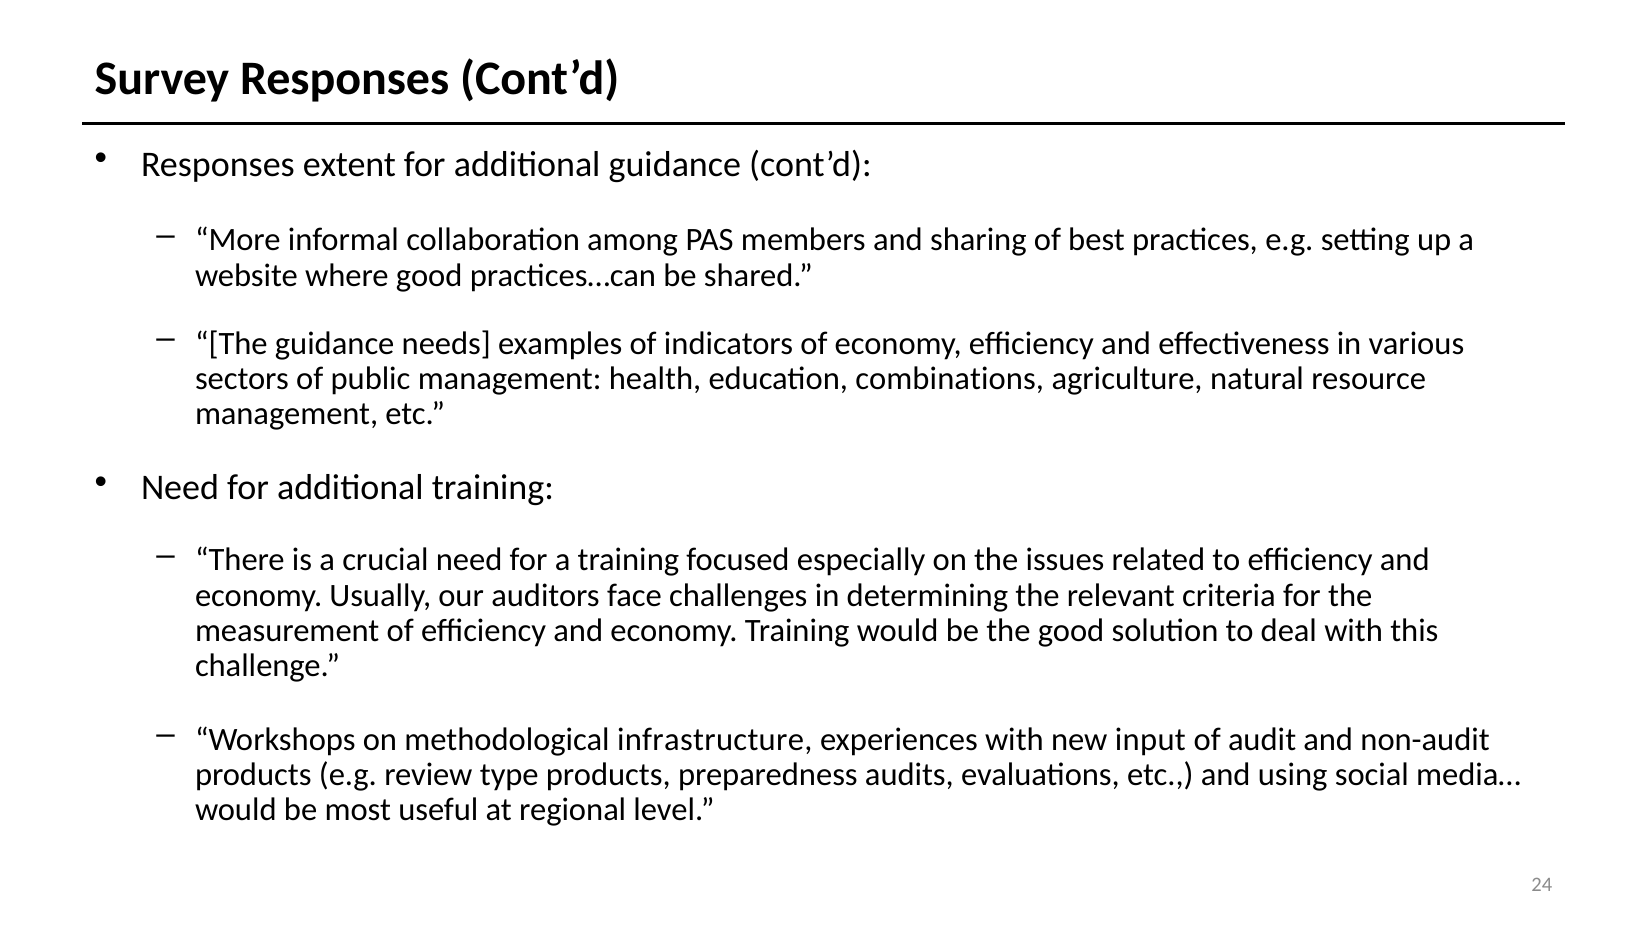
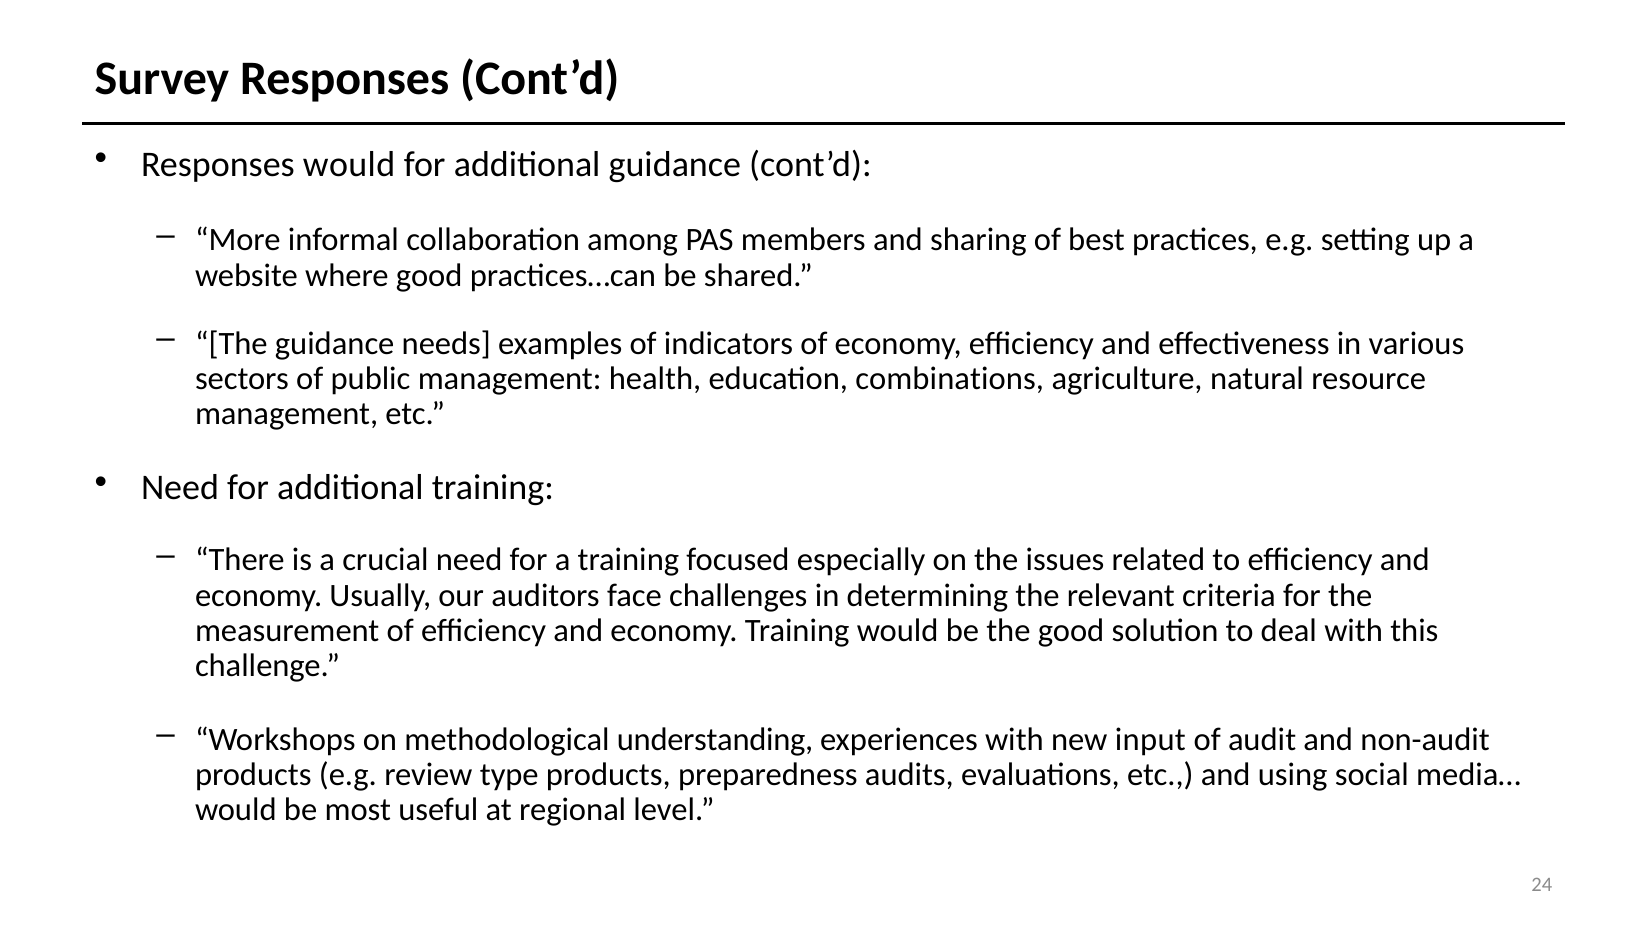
Responses extent: extent -> would (349, 164)
infrastructure: infrastructure -> understanding (715, 739)
